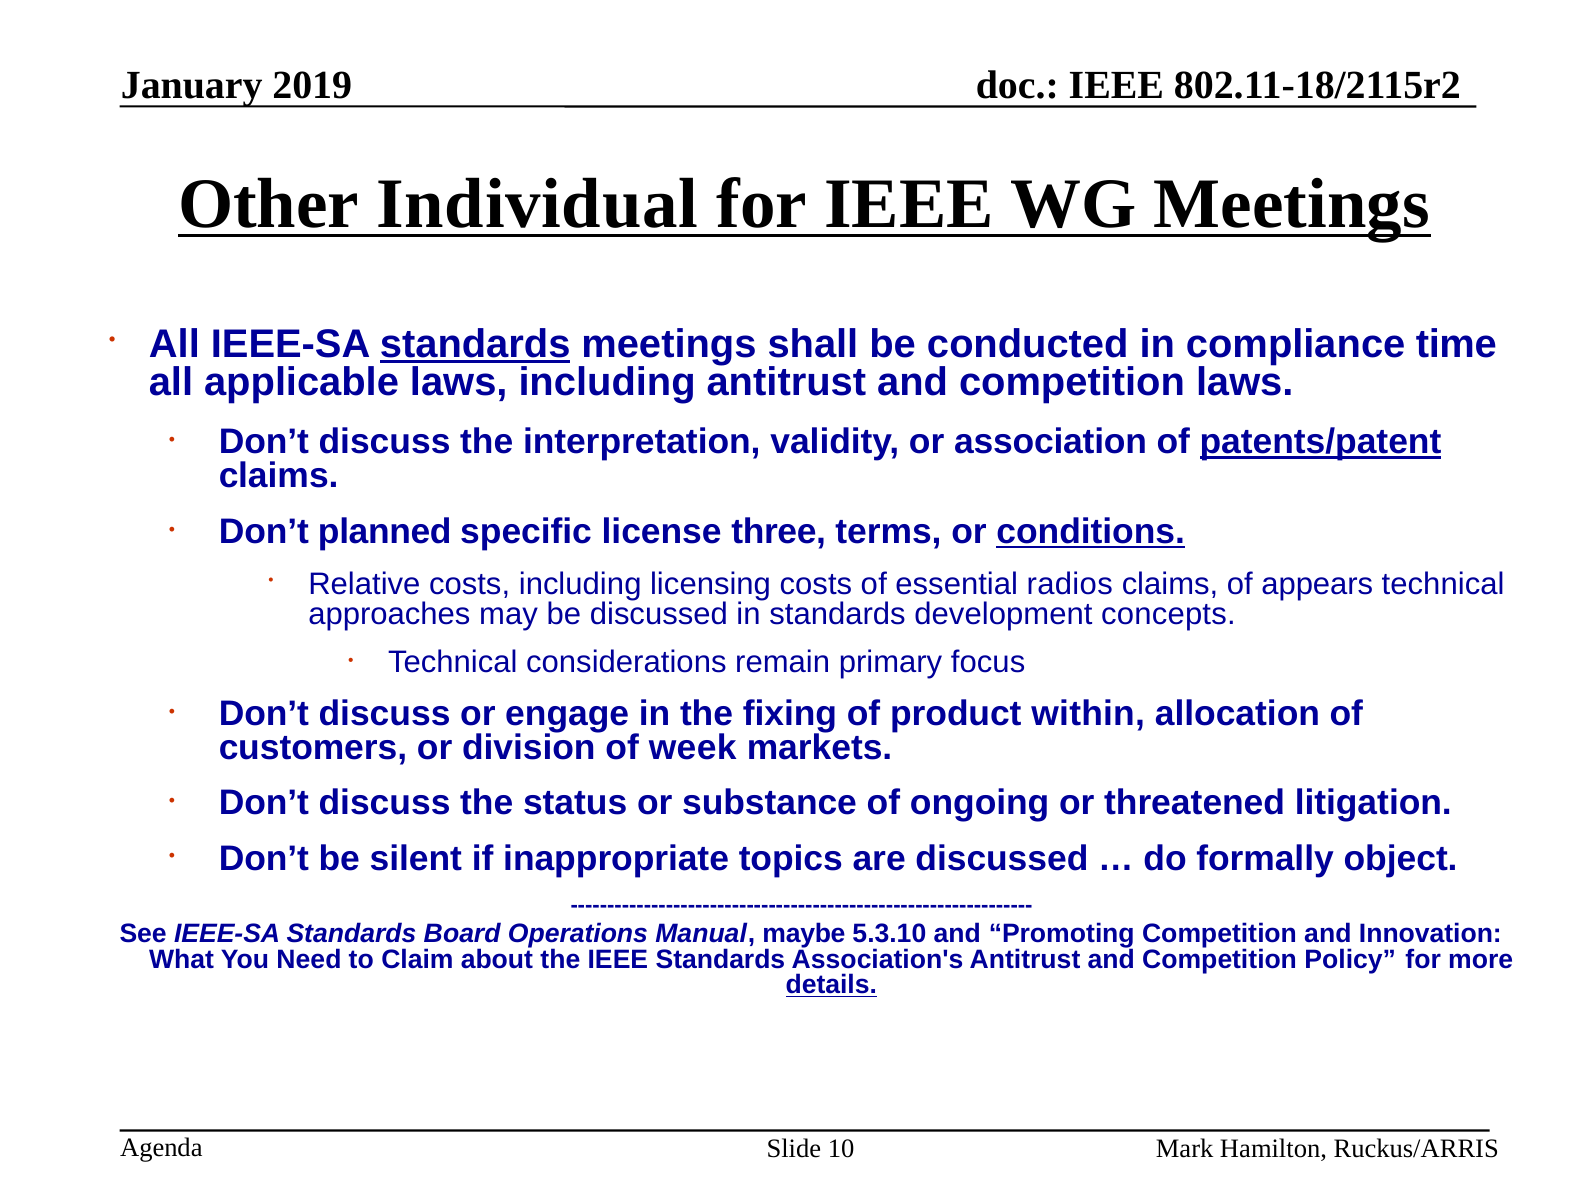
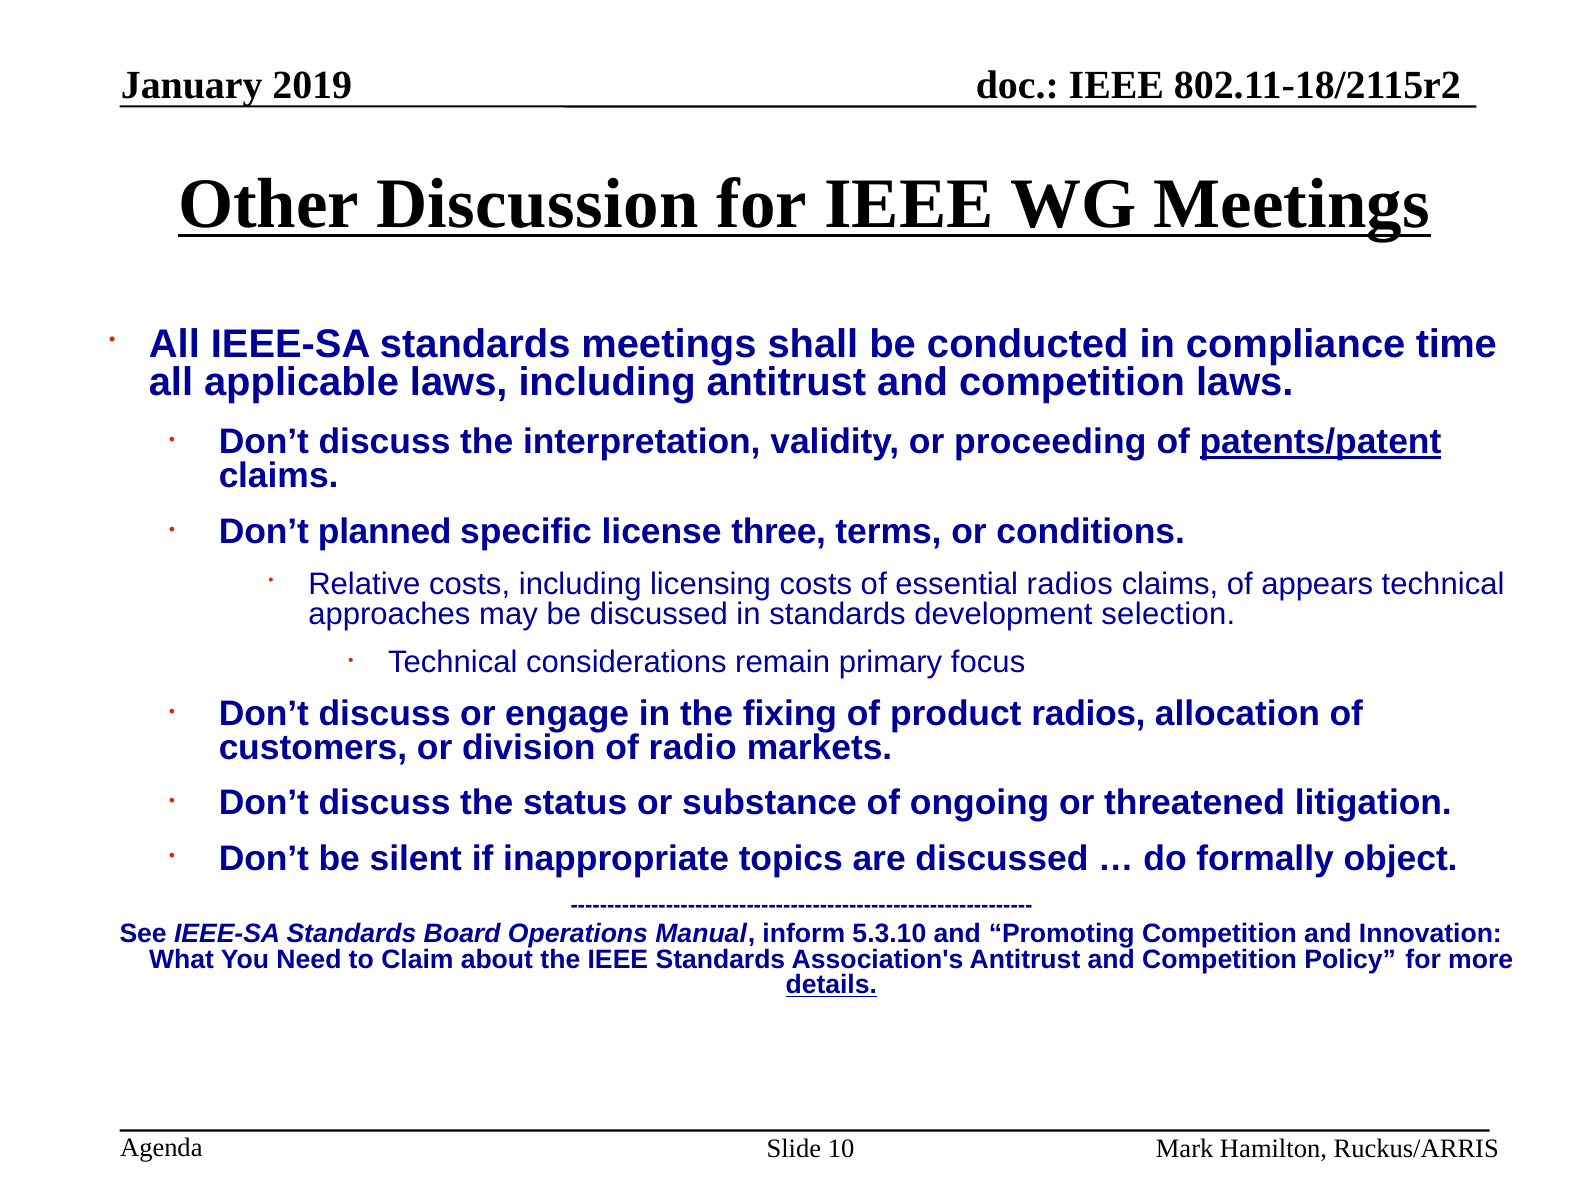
Individual: Individual -> Discussion (537, 204)
standards underline: present -> none (475, 344)
association: association -> proceeding (1050, 442)
conditions underline: present -> none (1091, 532)
concepts: concepts -> selection (1168, 614)
product within: within -> radios (1088, 714)
week: week -> radio (693, 748)
maybe: maybe -> inform (804, 934)
